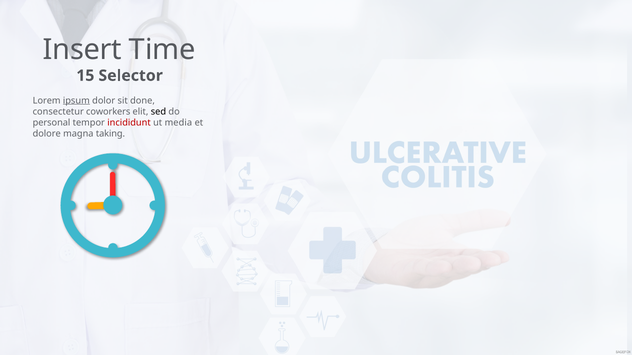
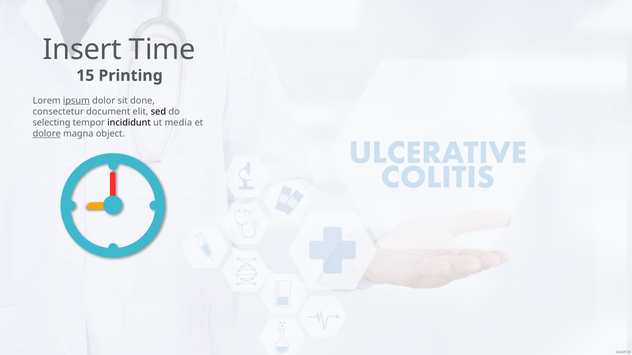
Selector: Selector -> Printing (131, 76)
coworkers: coworkers -> document (108, 112)
personal: personal -> selecting (52, 123)
incididunt colour: red -> black (129, 123)
dolore underline: none -> present (47, 134)
taking: taking -> object (110, 134)
